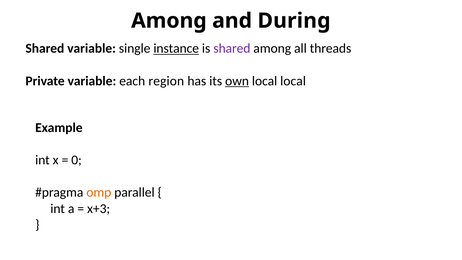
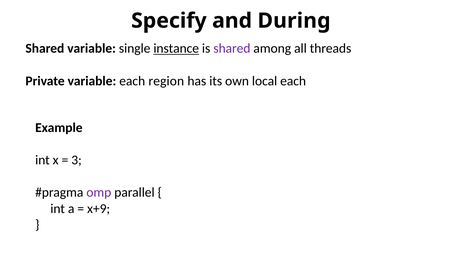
Among: Among -> Specify (169, 21)
own underline: present -> none (237, 81)
local local: local -> each (293, 81)
0: 0 -> 3 (77, 160)
omp colour: orange -> purple (99, 192)
x+3: x+3 -> x+9 (99, 209)
